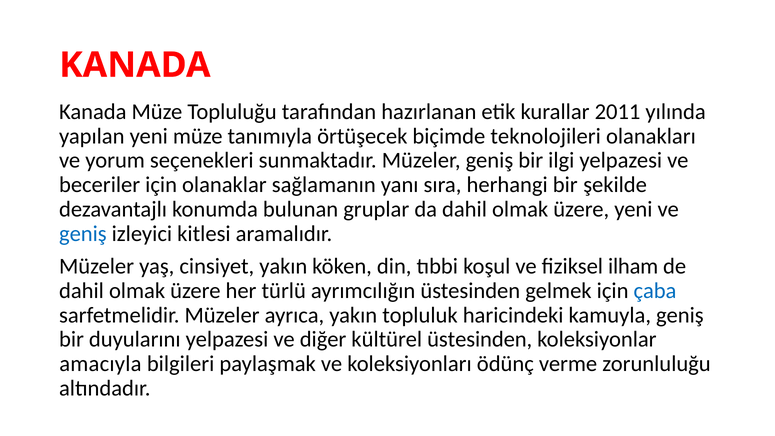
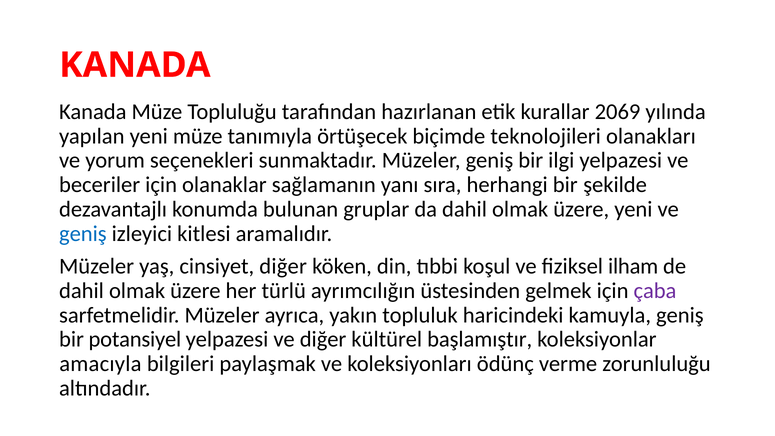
2011: 2011 -> 2069 (618, 112)
cinsiyet yakın: yakın -> diğer (283, 266)
çaba colour: blue -> purple (655, 291)
duyularını: duyularını -> potansiyel (135, 339)
kültürel üstesinden: üstesinden -> başlamıştır (480, 339)
